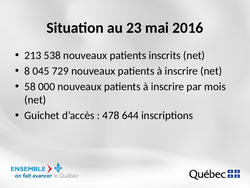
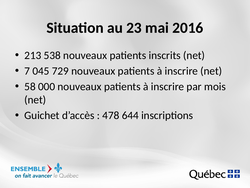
8: 8 -> 7 (27, 71)
